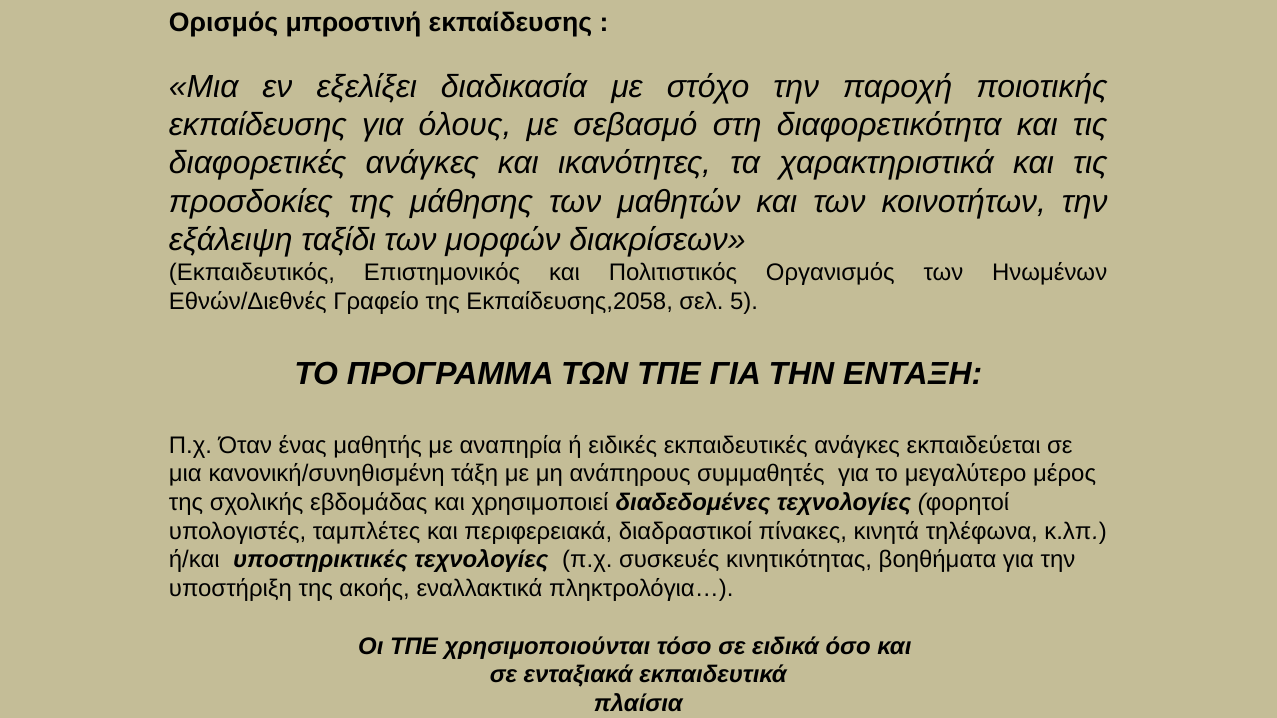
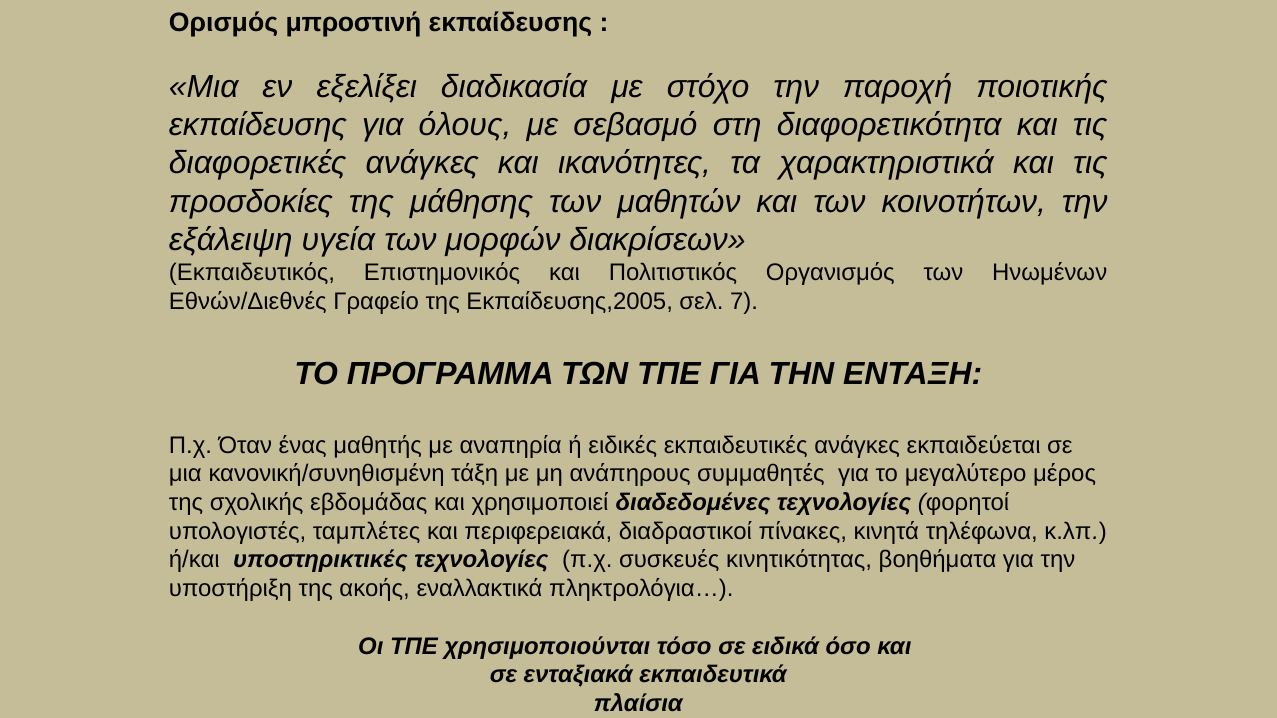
ταξίδι: ταξίδι -> υγεία (338, 240)
Εκπαίδευσης,2058: Εκπαίδευσης,2058 -> Εκπαίδευσης,2005 (570, 302)
5: 5 -> 7 (744, 302)
